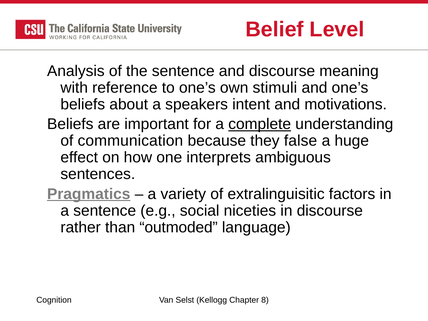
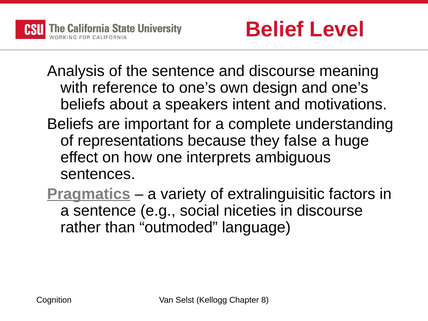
stimuli: stimuli -> design (275, 88)
complete underline: present -> none (260, 124)
communication: communication -> representations (130, 141)
